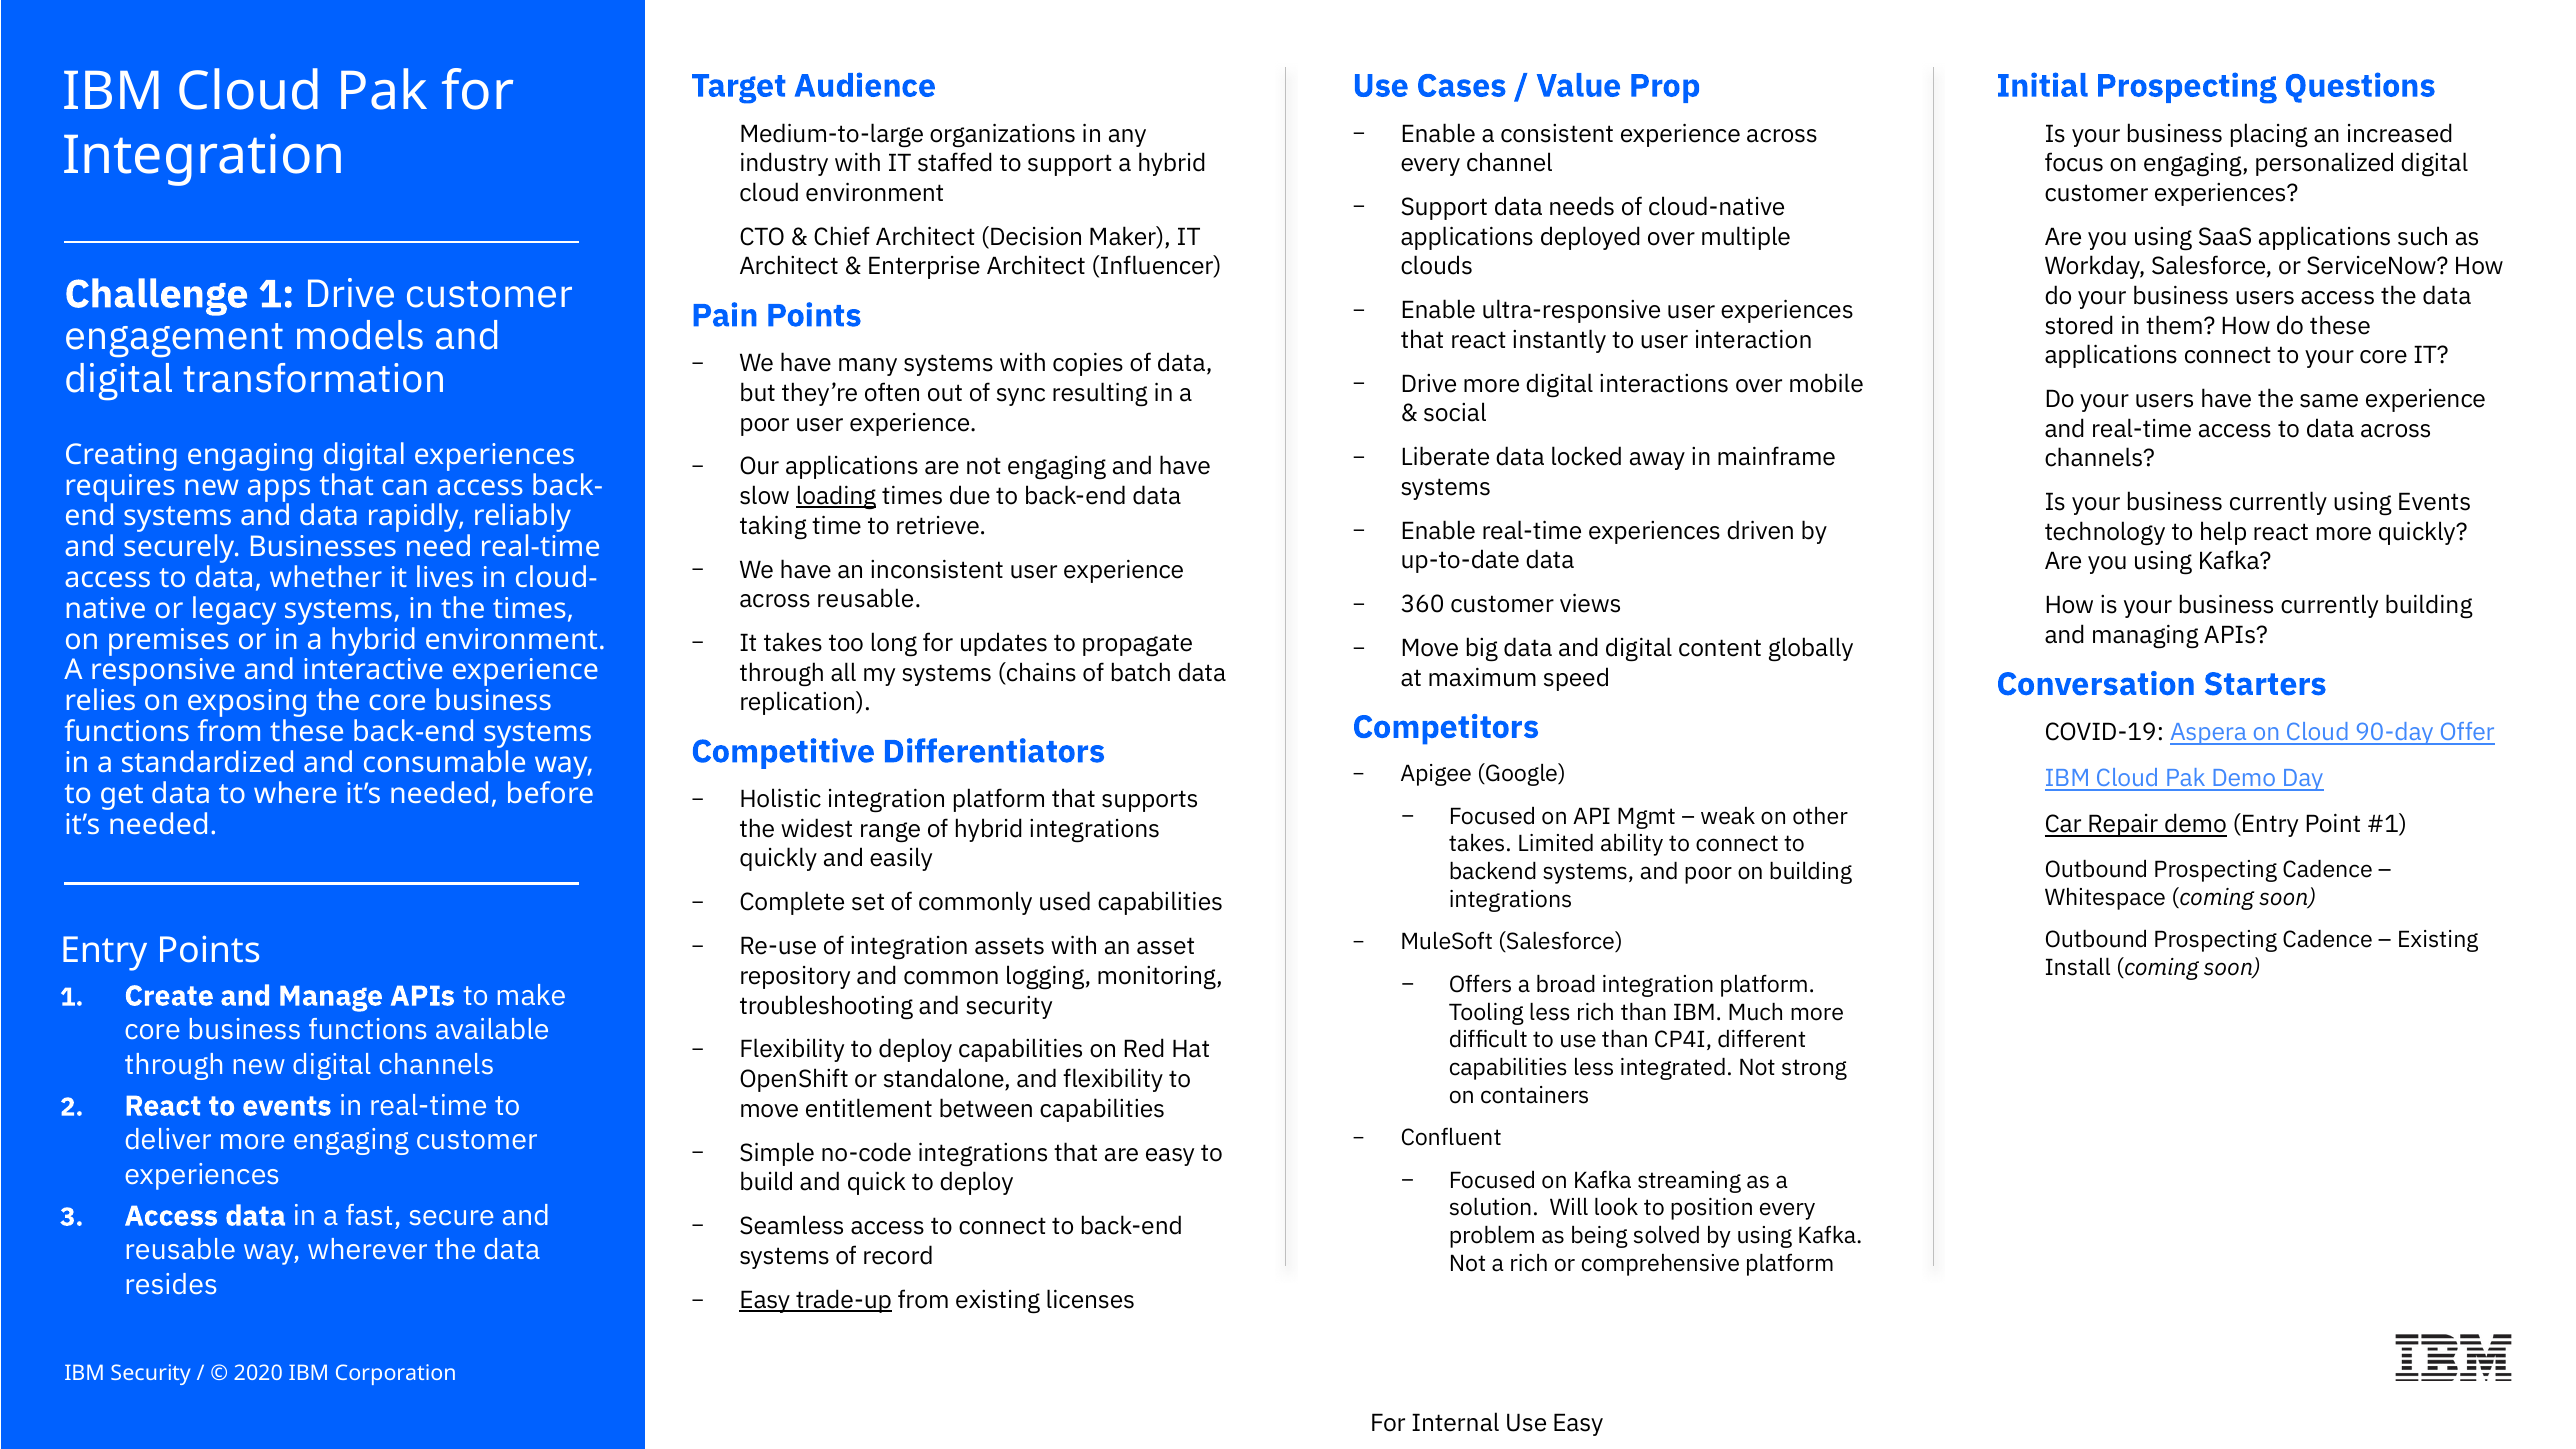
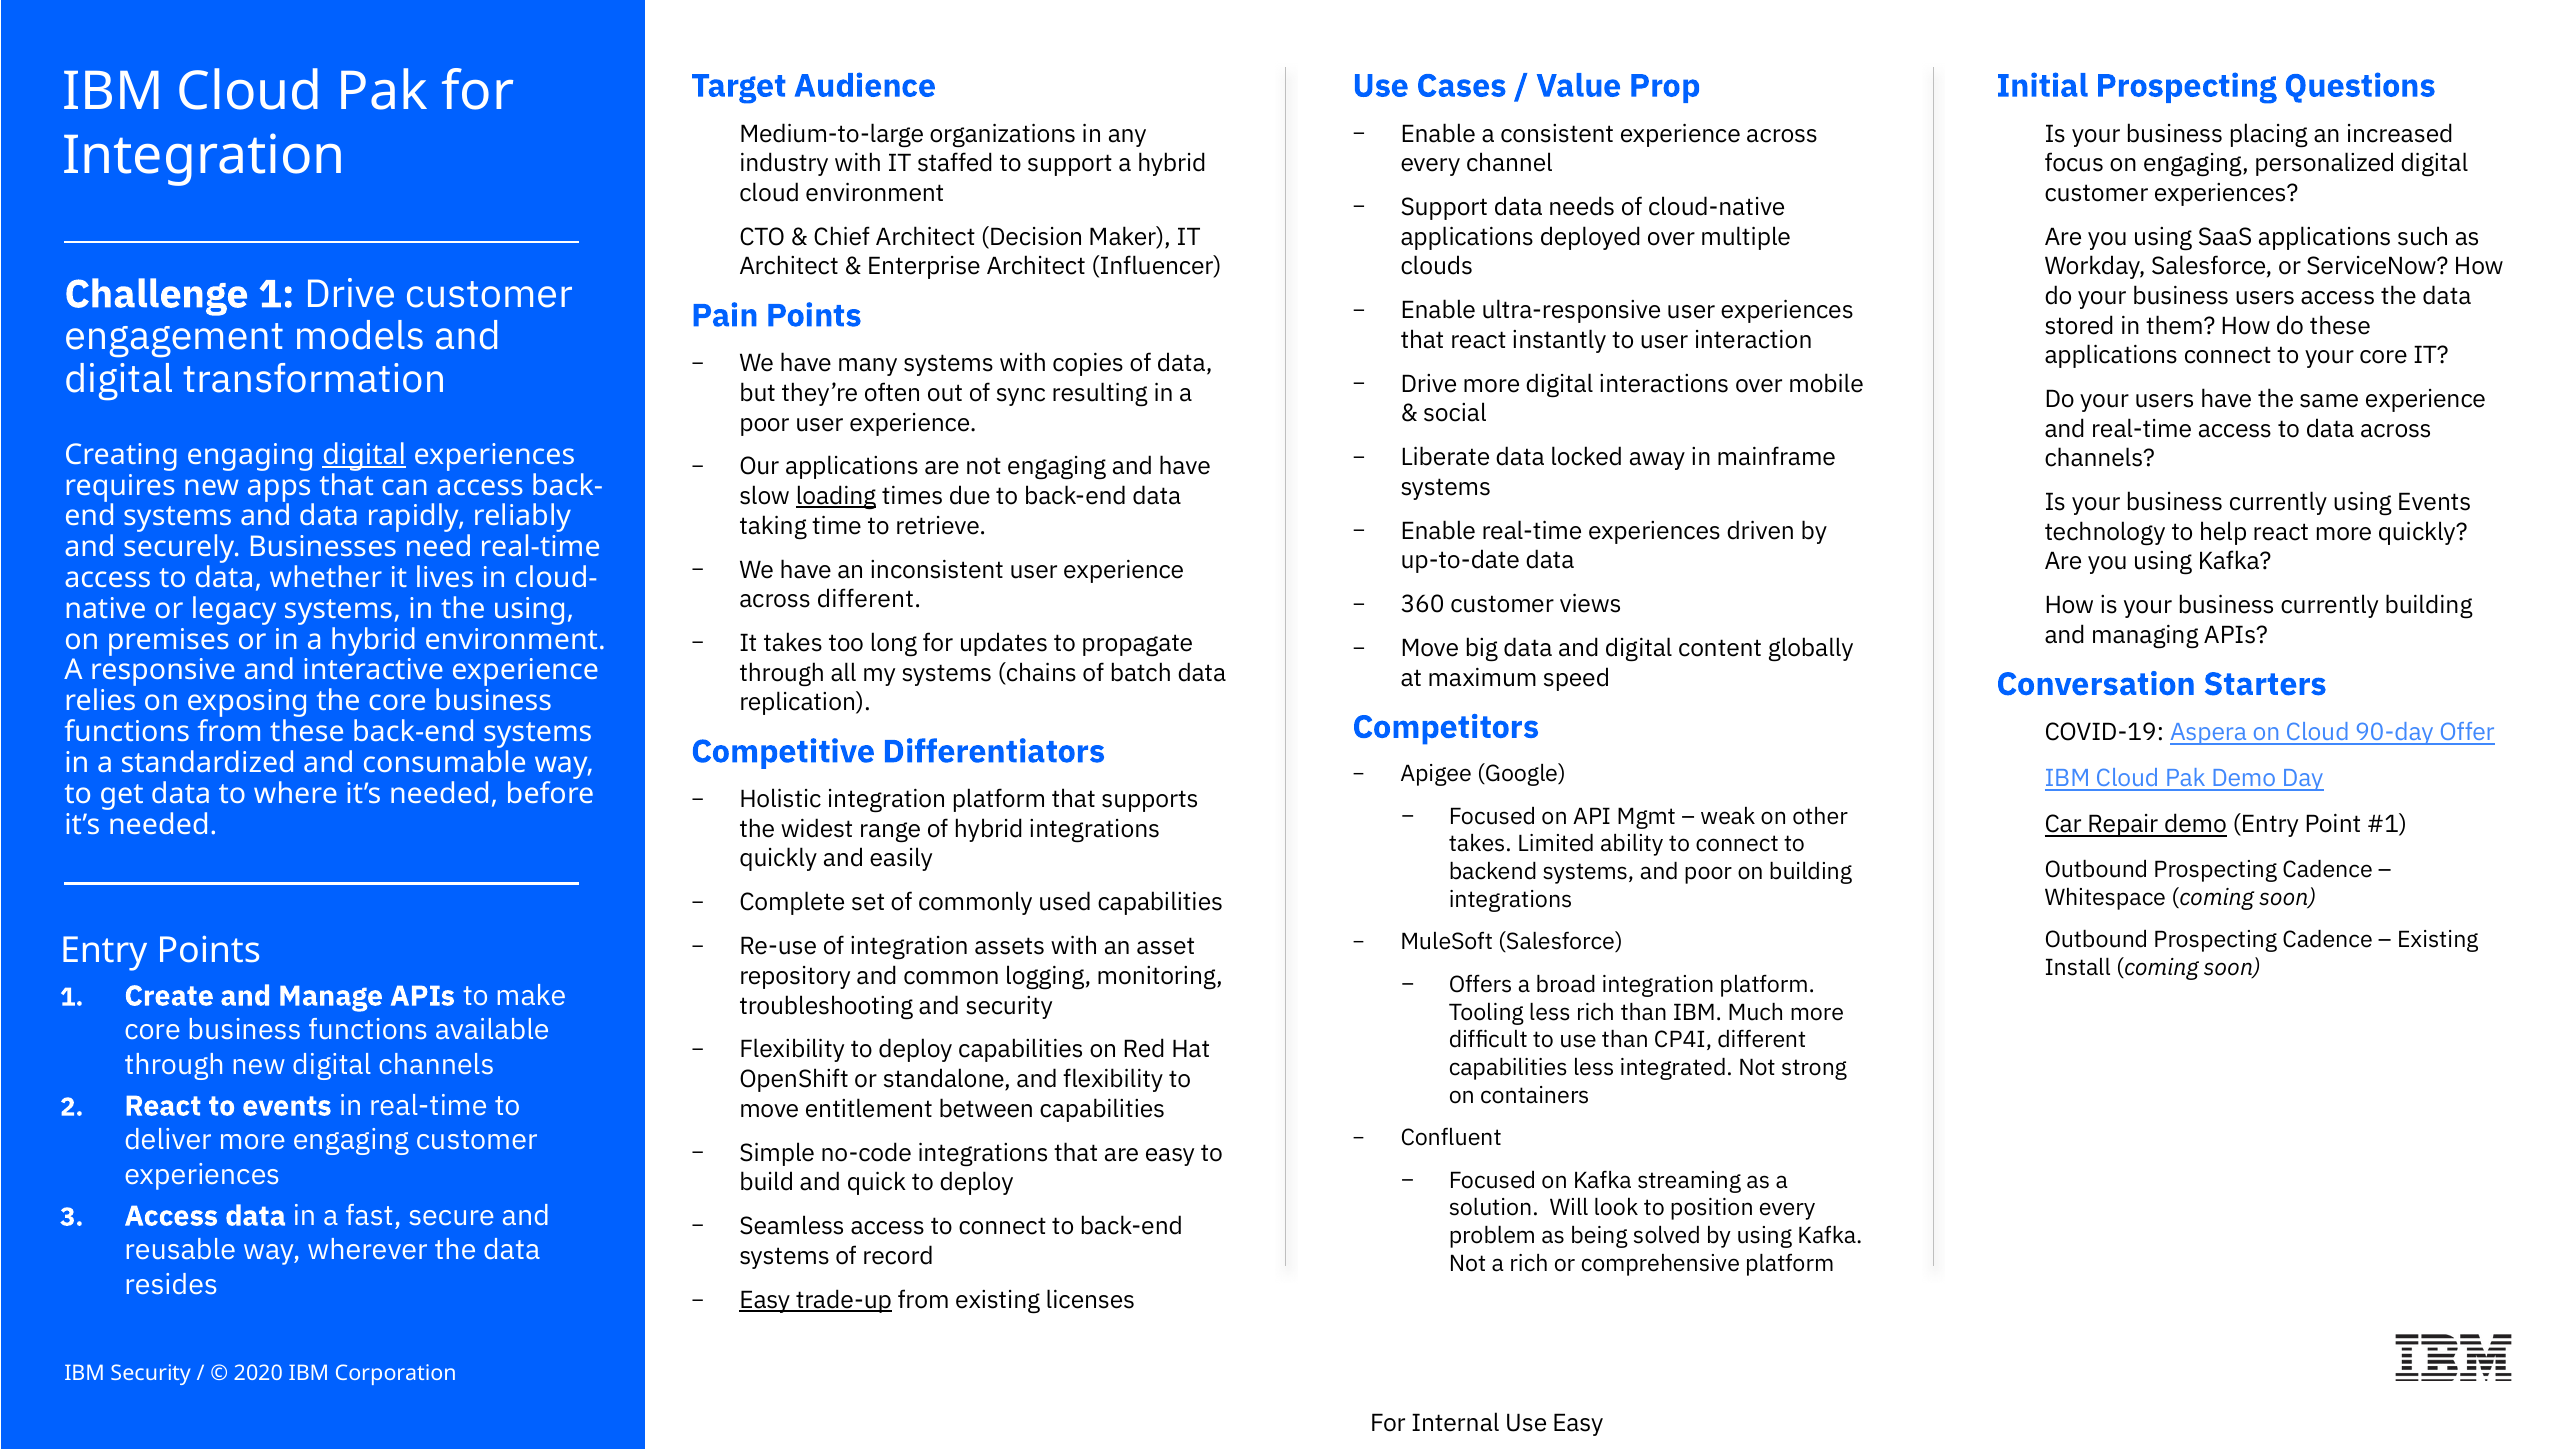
digital underline: none -> present (364, 455)
across reusable: reusable -> different (869, 600)
the times: times -> using (534, 609)
